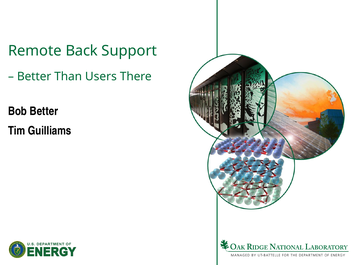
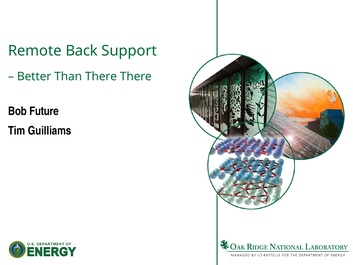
Than Users: Users -> There (101, 76)
Bob Better: Better -> Future (44, 111)
